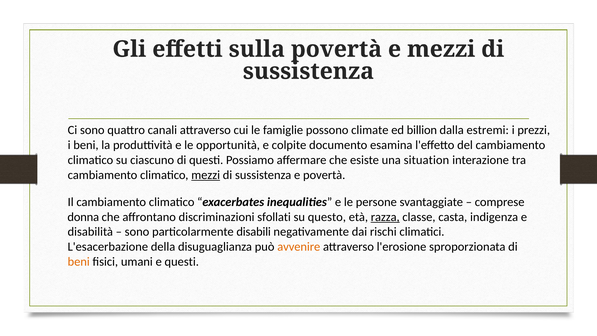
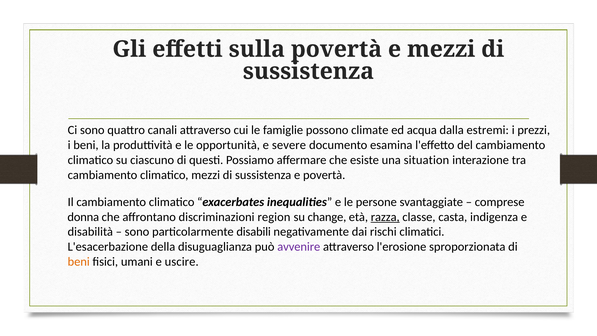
billion: billion -> acqua (422, 130)
colpite: colpite -> severe (289, 145)
mezzi underline: present -> none (206, 175)
sfollati: sfollati -> region (274, 217)
questo: questo -> change (327, 217)
avvenire colour: orange -> purple (299, 247)
e questi: questi -> uscire (182, 262)
